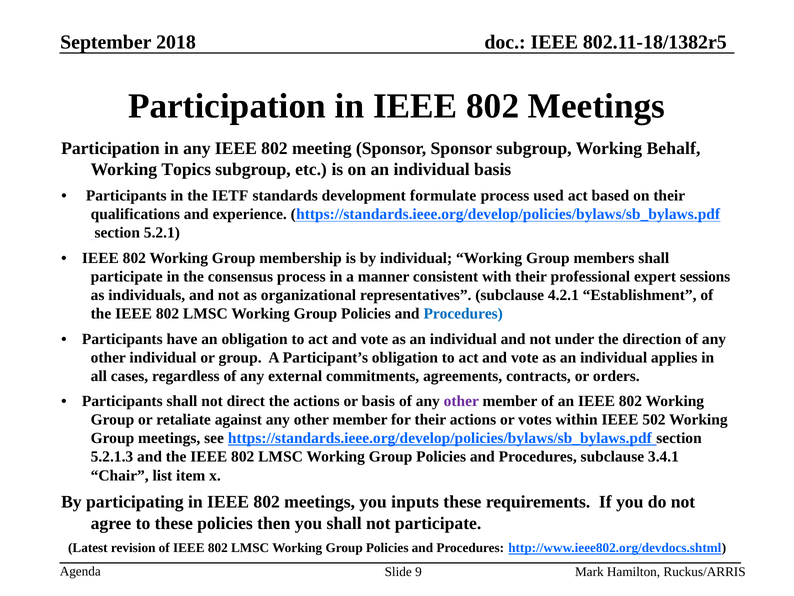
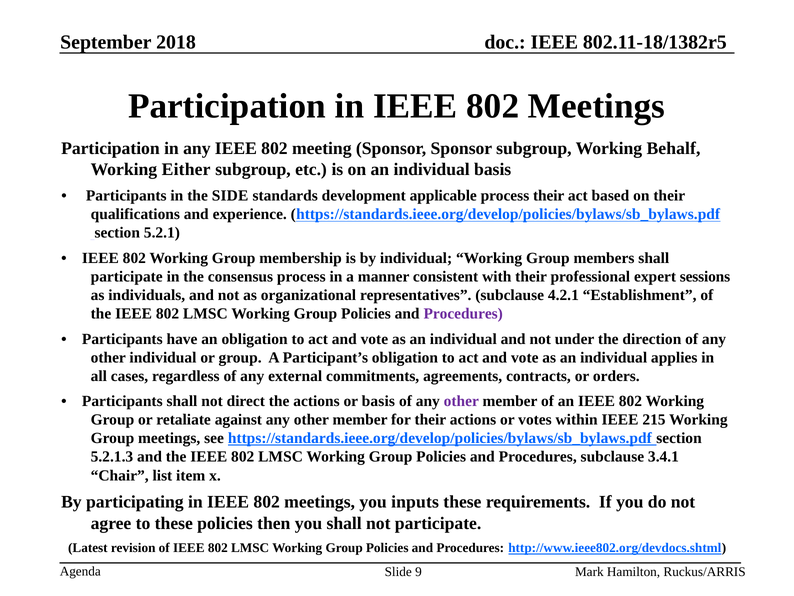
Topics: Topics -> Either (186, 169)
IETF: IETF -> SIDE (230, 196)
formulate: formulate -> applicable (443, 196)
process used: used -> their (549, 196)
Procedures colour: blue -> purple (463, 313)
502: 502 -> 215 (654, 419)
